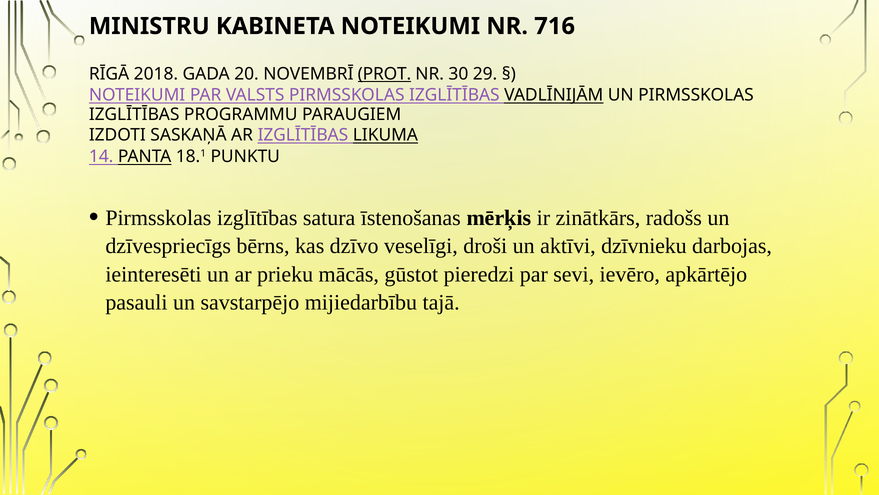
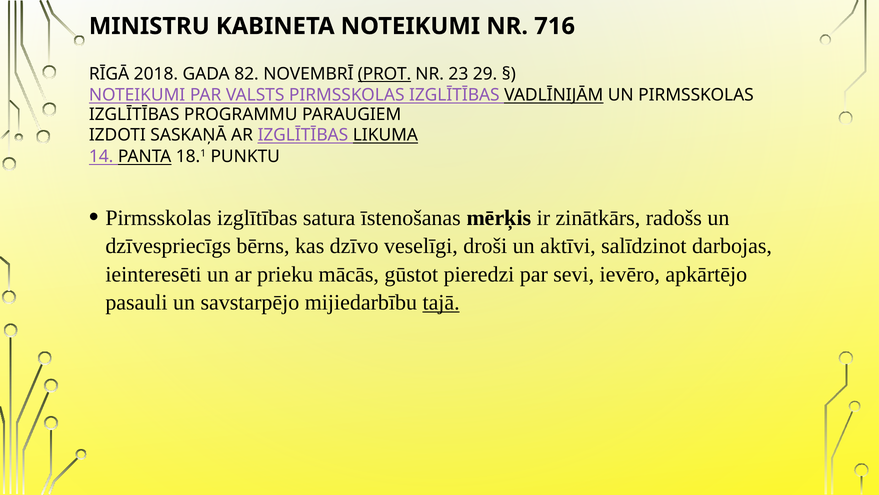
20: 20 -> 82 (247, 74)
30: 30 -> 23 (458, 74)
dzīvnieku: dzīvnieku -> salīdzinot (644, 246)
tajā underline: none -> present (441, 302)
